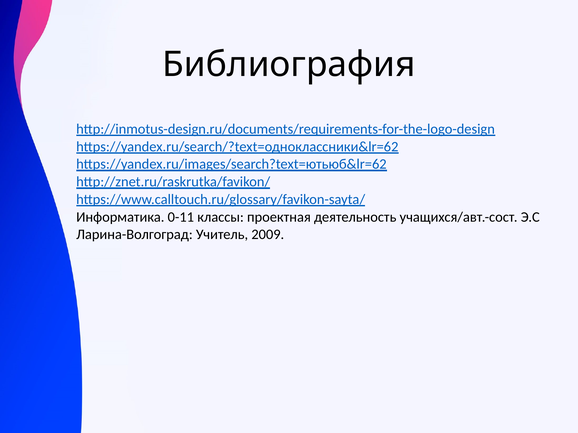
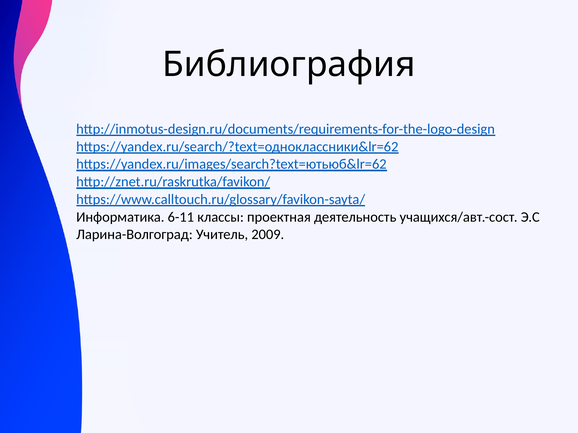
0-11: 0-11 -> 6-11 (181, 217)
